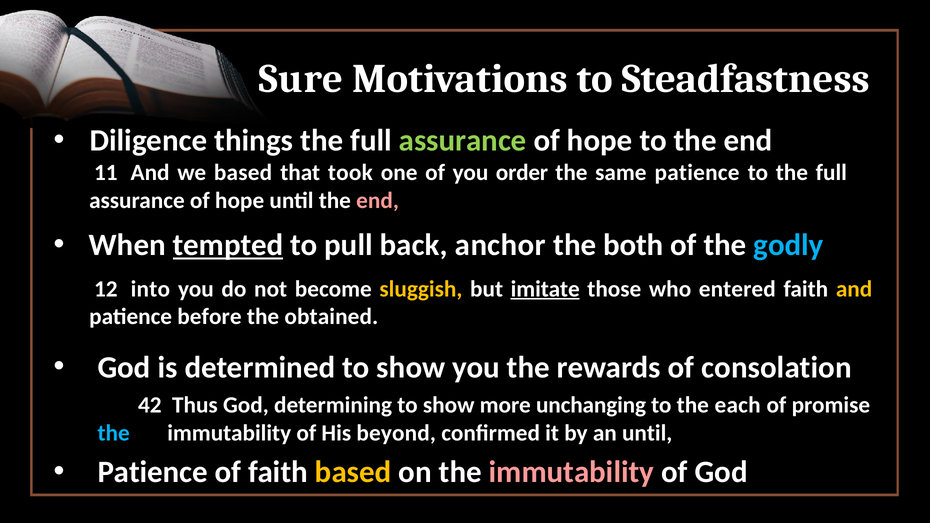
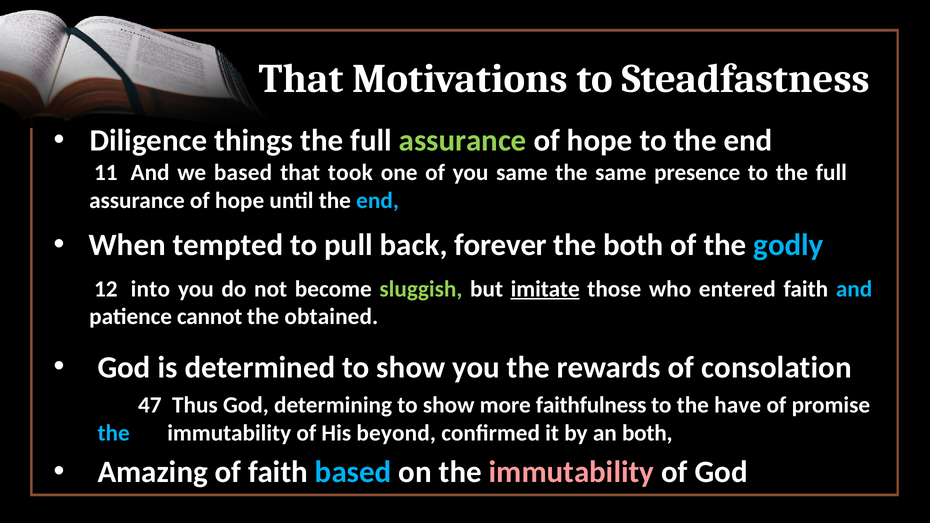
Sure: Sure -> That (301, 79)
you order: order -> same (522, 173)
same patience: patience -> presence (697, 173)
end colour: pink -> light blue (378, 201)
tempted underline: present -> none (228, 245)
anchor: anchor -> forever (501, 245)
sluggish colour: yellow -> light green (421, 289)
and colour: yellow -> light blue (854, 289)
before: before -> cannot (210, 317)
42: 42 -> 47 (150, 405)
unchanging: unchanging -> faithfulness (591, 405)
each: each -> have (738, 405)
an until: until -> both (647, 433)
Patience: Patience -> Amazing (153, 472)
based colour: yellow -> light blue (353, 472)
